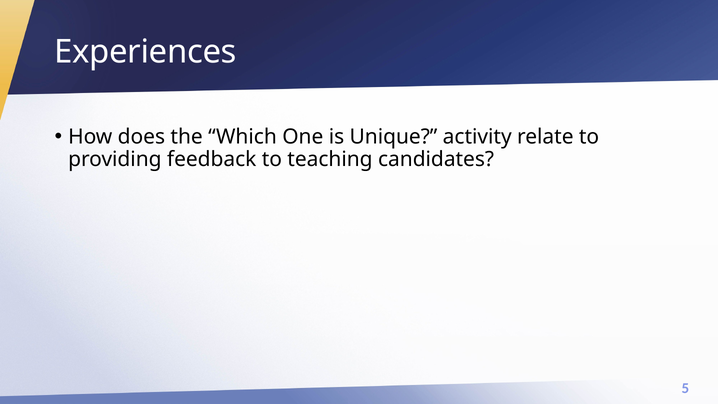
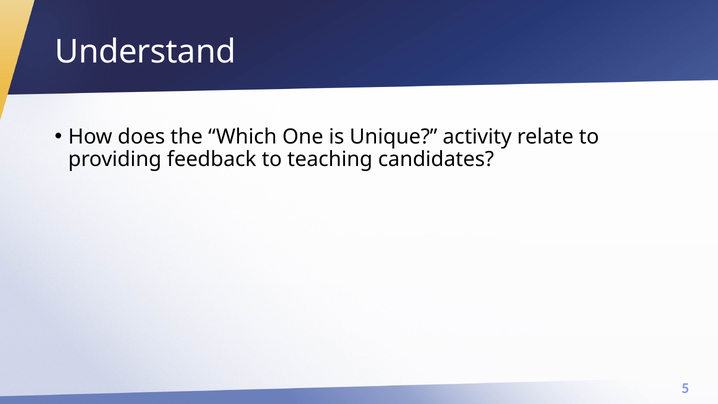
Experiences: Experiences -> Understand (145, 52)
